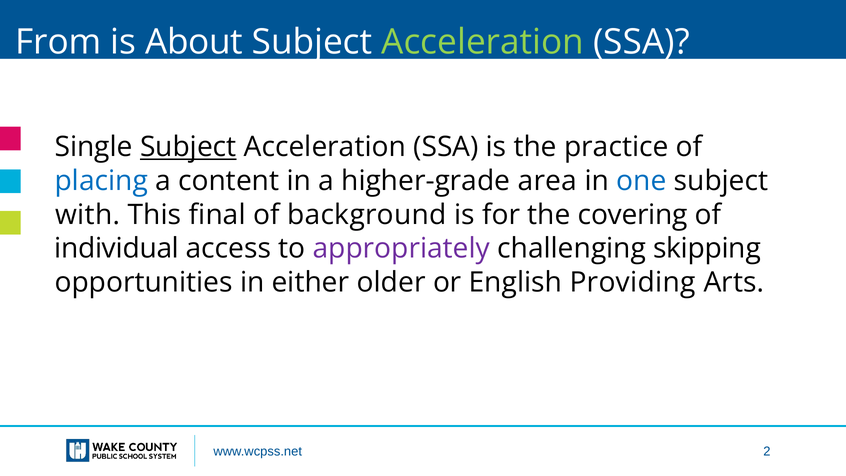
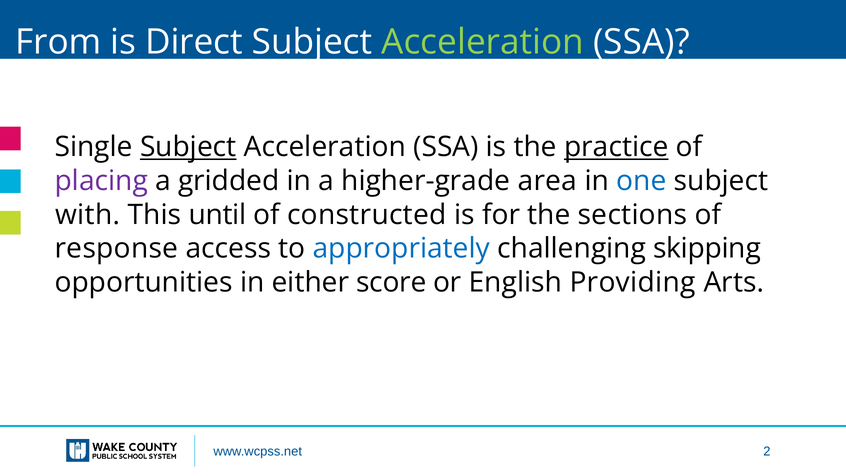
About: About -> Direct (194, 42)
practice underline: none -> present (616, 147)
placing colour: blue -> purple (101, 181)
content: content -> gridded (229, 181)
final: final -> until (217, 215)
background: background -> constructed (367, 215)
covering: covering -> sections (632, 215)
individual: individual -> response (116, 249)
appropriately colour: purple -> blue (401, 249)
older: older -> score (391, 282)
